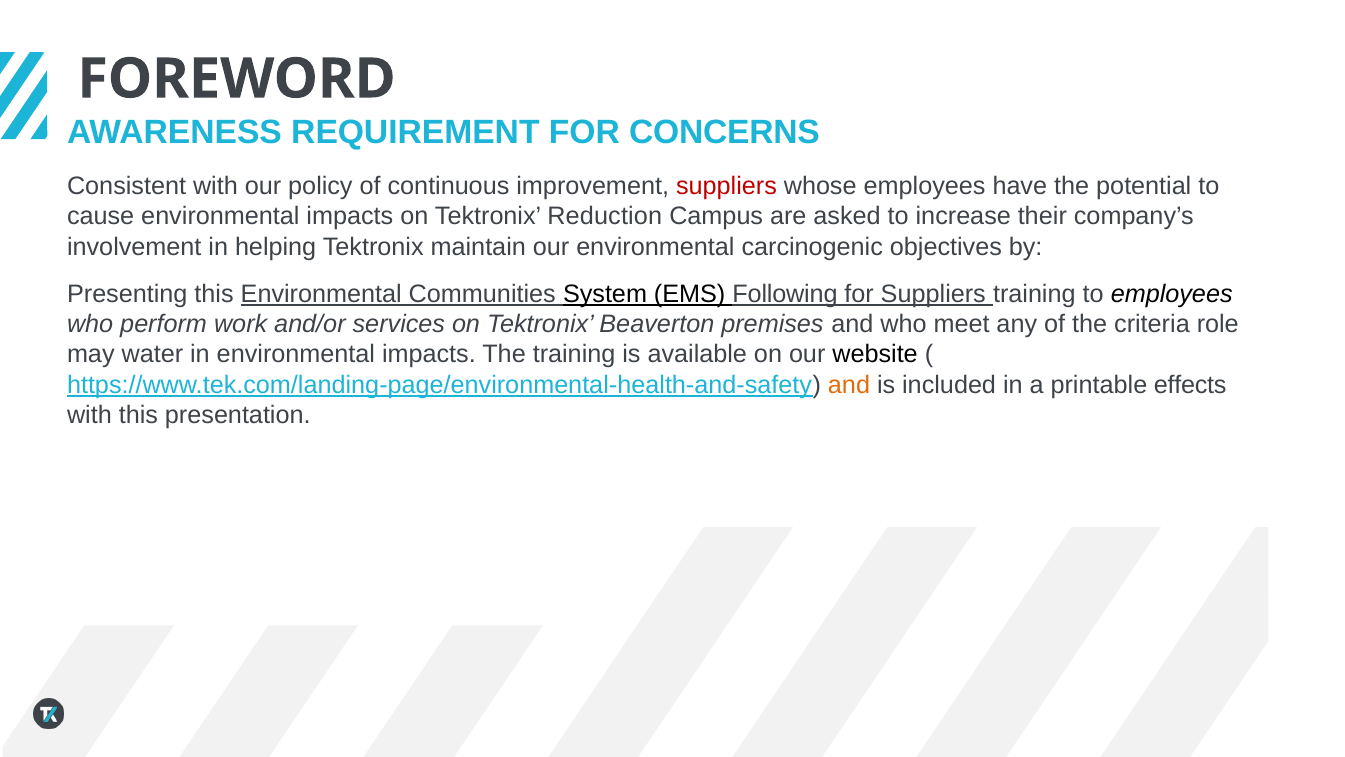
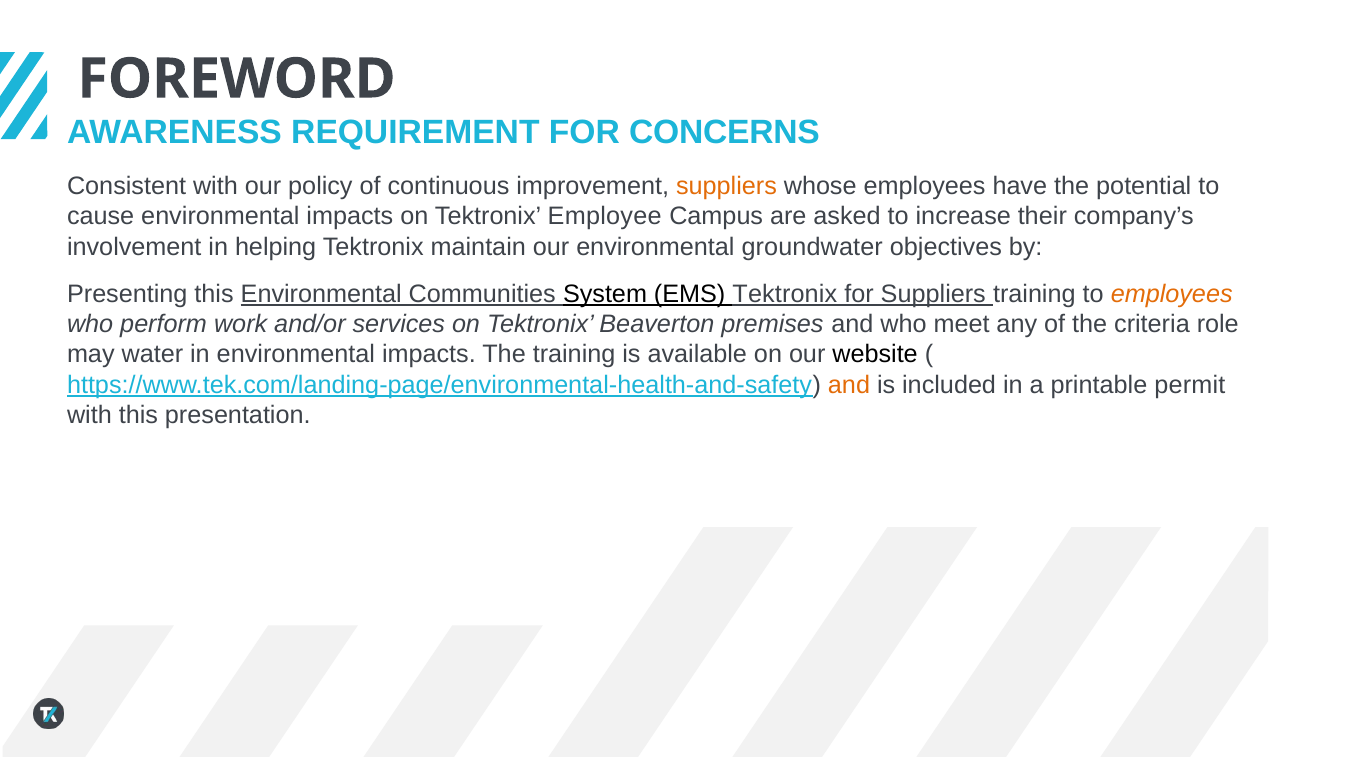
suppliers colour: red -> orange (726, 186)
Reduction: Reduction -> Employee (605, 216)
carcinogenic: carcinogenic -> groundwater (812, 247)
EMS Following: Following -> Tektronix (785, 294)
employees colour: black -> orange (1172, 294)
effects: effects -> permit (1190, 384)
